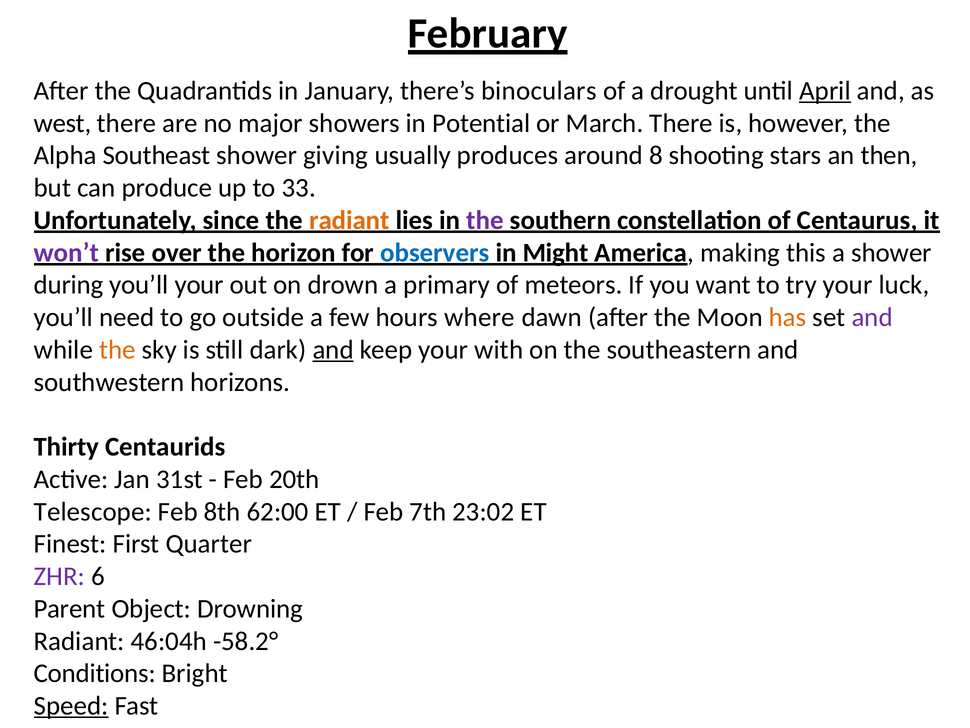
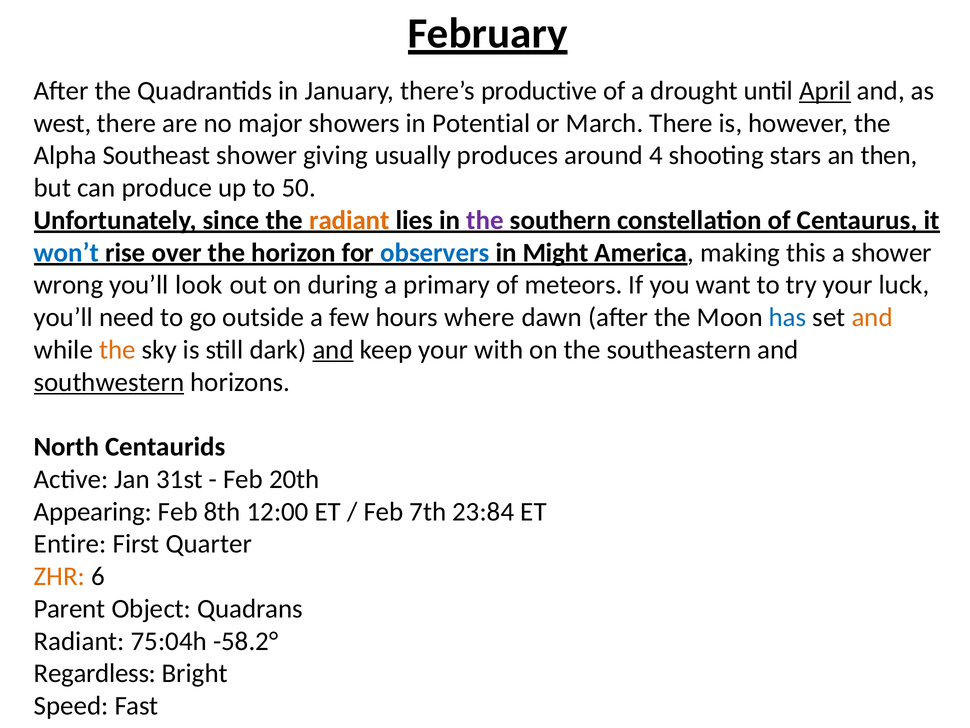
binoculars: binoculars -> productive (539, 91)
8: 8 -> 4 (656, 155)
33: 33 -> 50 (299, 188)
won’t colour: purple -> blue (66, 253)
during: during -> wrong (68, 285)
you’ll your: your -> look (199, 285)
drown: drown -> during (343, 285)
has colour: orange -> blue (788, 317)
and colour: purple -> orange (872, 317)
southwestern underline: none -> present (109, 382)
Thirty: Thirty -> North (66, 447)
Telescope: Telescope -> Appearing (93, 511)
62:00: 62:00 -> 12:00 (278, 511)
23:02: 23:02 -> 23:84 (483, 511)
Finest: Finest -> Entire (70, 544)
ZHR colour: purple -> orange (59, 576)
Drowning: Drowning -> Quadrans (250, 608)
46:04h: 46:04h -> 75:04h (169, 641)
Conditions: Conditions -> Regardless (95, 673)
Speed underline: present -> none (71, 705)
